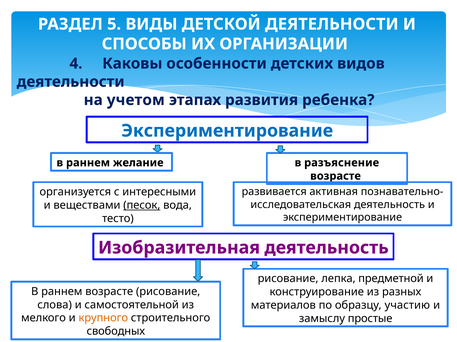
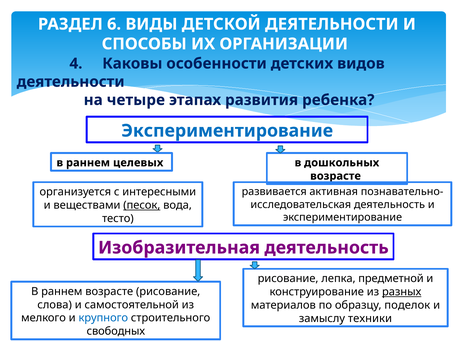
5: 5 -> 6 (114, 24)
учетом: учетом -> четыре (136, 100)
желание: желание -> целевых (138, 163)
разъяснение: разъяснение -> дошкольных (342, 163)
разных underline: none -> present (402, 292)
участию: участию -> поделок (407, 306)
крупного colour: orange -> blue (103, 319)
простые: простые -> техники (370, 319)
